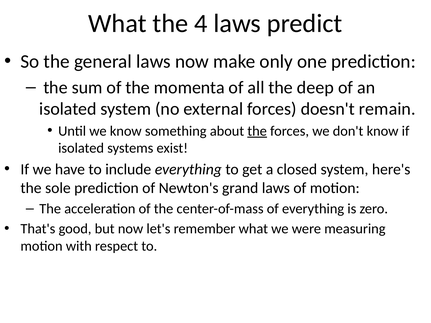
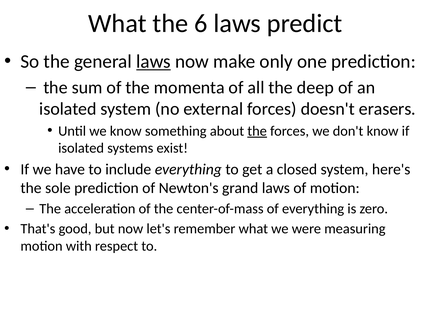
4: 4 -> 6 (201, 23)
laws underline: none -> present (154, 62)
remain: remain -> erasers (387, 109)
